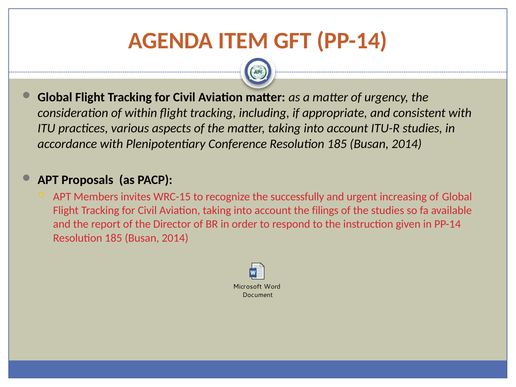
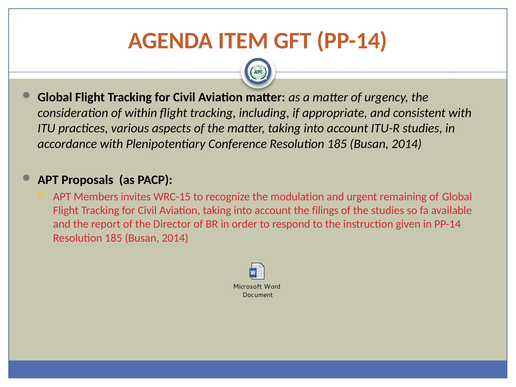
successfully: successfully -> modulation (297, 197)
increasing: increasing -> remaining (403, 197)
